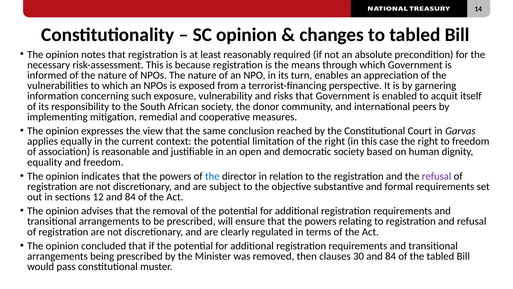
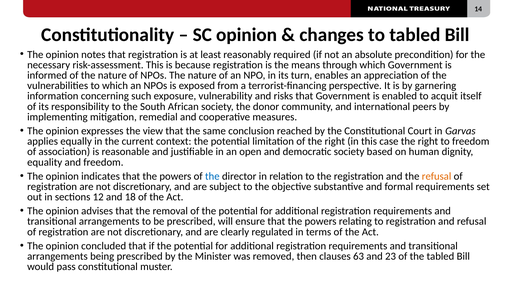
refusal colour: purple -> orange (437, 176)
12 and 84: 84 -> 18 (130, 197)
30: 30 -> 63 (359, 256)
84: 84 -> 23 (391, 256)
